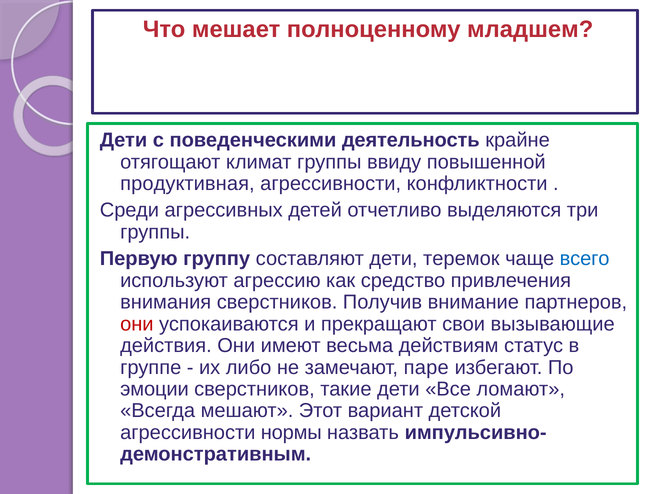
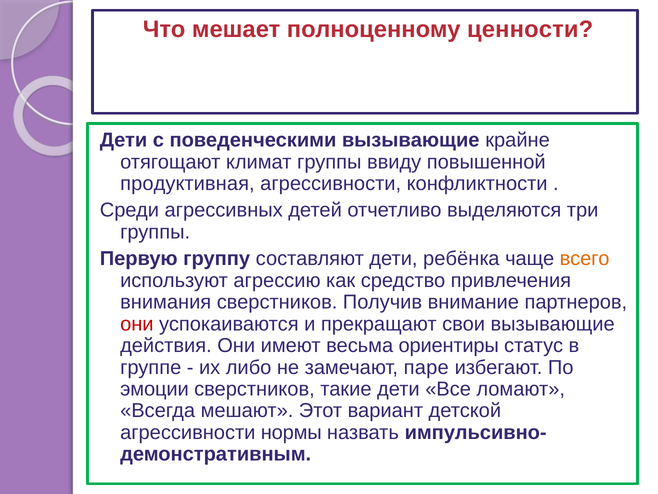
младшем: младшем -> ценности (530, 29)
поведенческими деятельность: деятельность -> вызывающие (411, 140)
теремок: теремок -> ребёнка (461, 258)
всего colour: blue -> orange (585, 258)
действиям: действиям -> ориентиры (449, 345)
